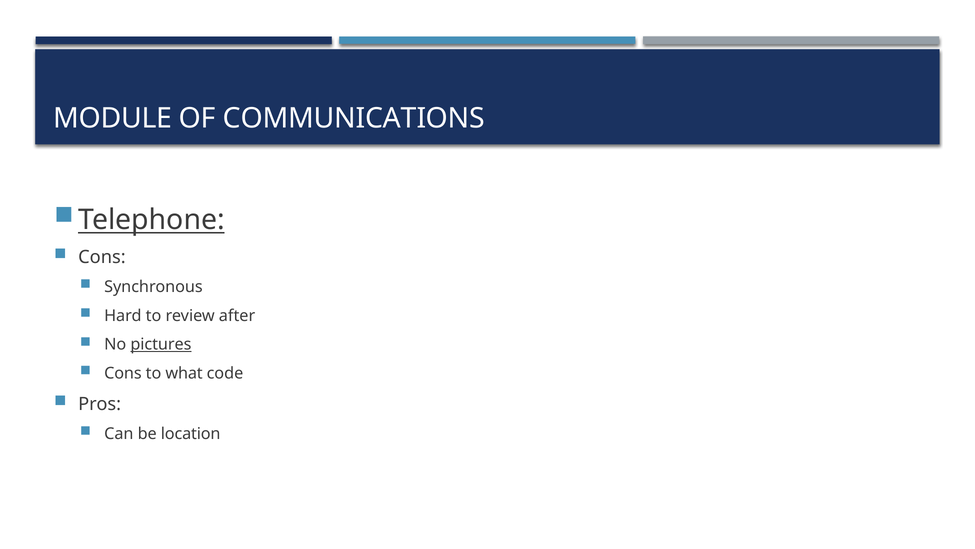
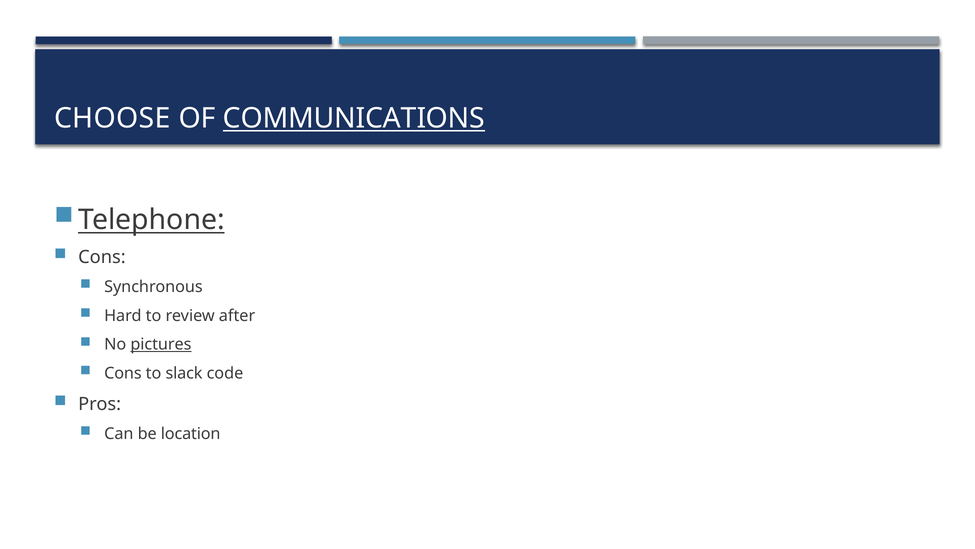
MODULE: MODULE -> CHOOSE (112, 118)
COMMUNICATIONS underline: none -> present (354, 118)
what: what -> slack (184, 373)
